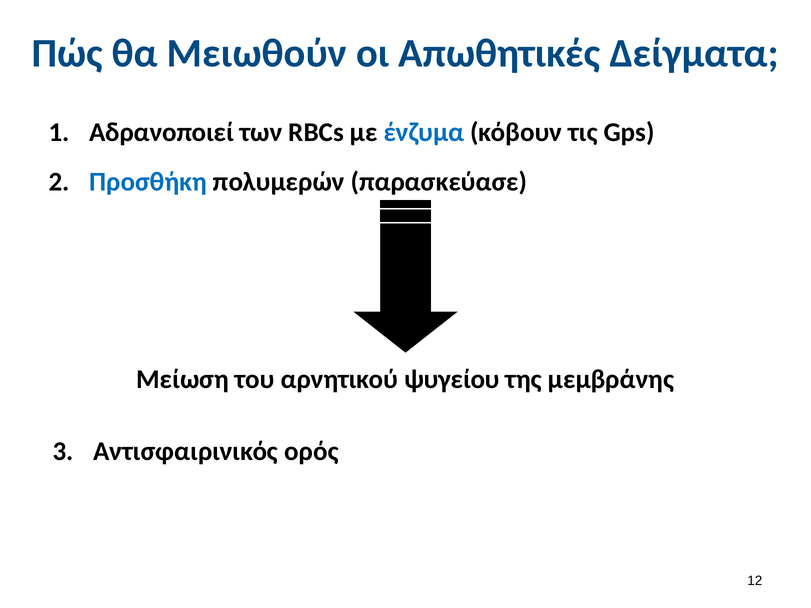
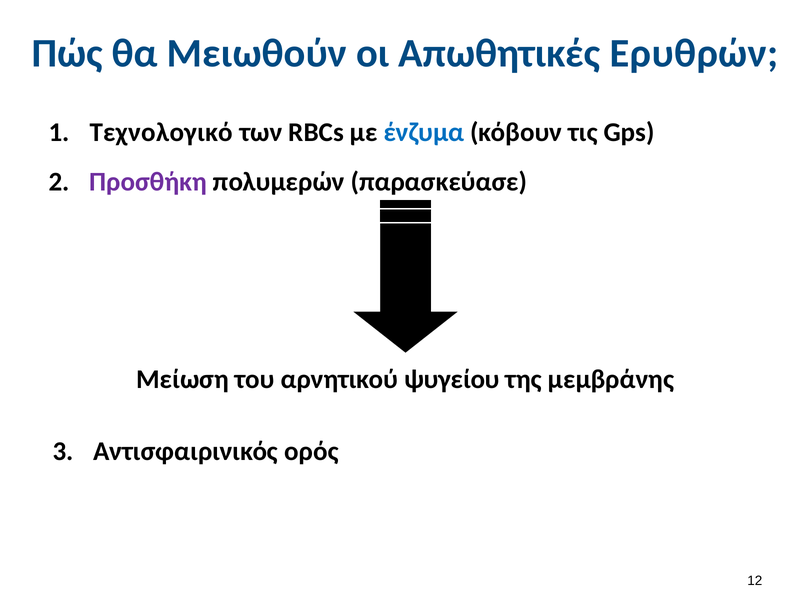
Δείγματα: Δείγματα -> Ερυθρών (694, 53)
Αδρανοποιεί: Αδρανοποιεί -> Τεχνολογικό (161, 132)
Προσθήκη colour: blue -> purple (148, 182)
